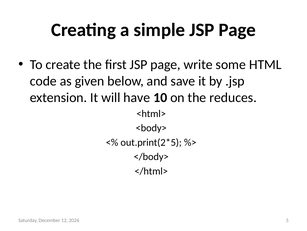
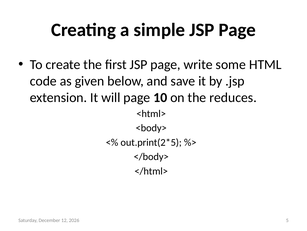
will have: have -> page (137, 97)
